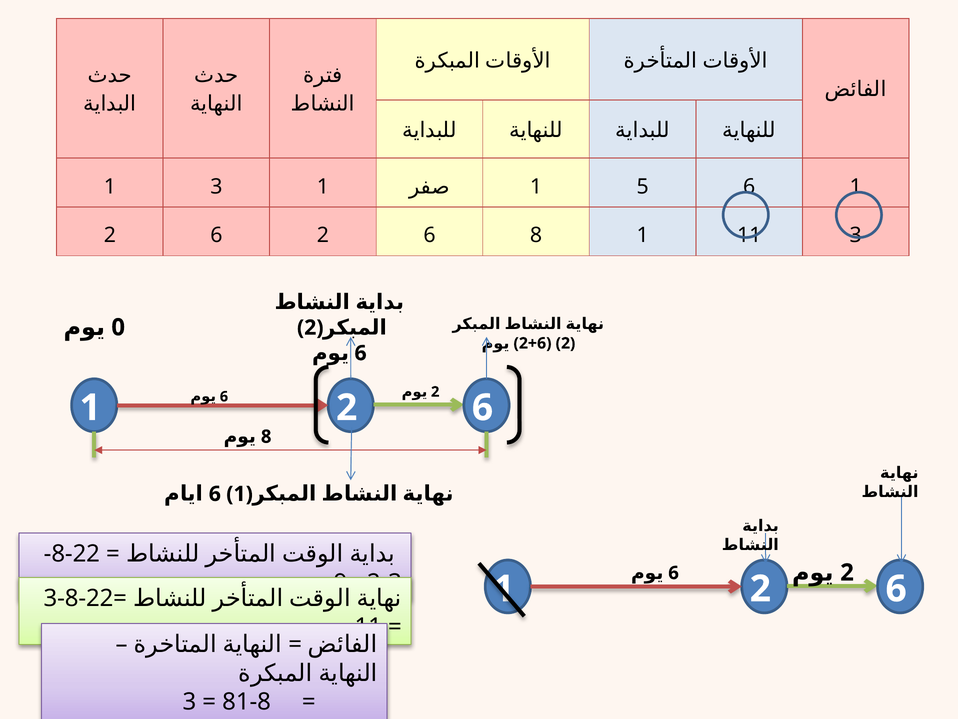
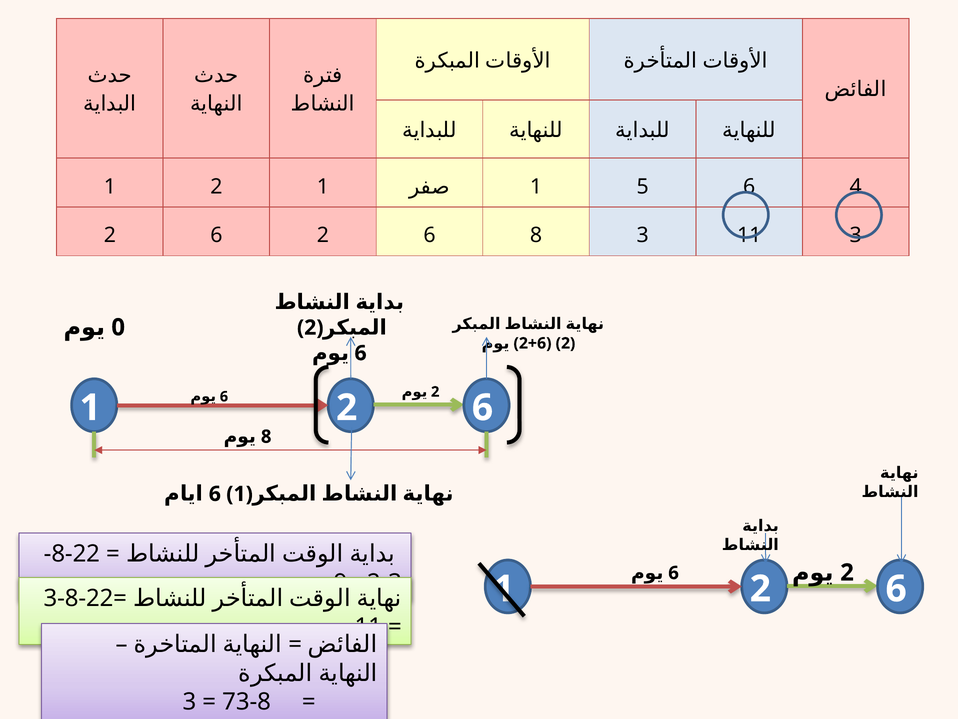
3: 3 -> 2 (216, 186)
6 1: 1 -> 4 (856, 186)
8 1: 1 -> 3 (643, 235)
81-8: 81-8 -> 73-8 (247, 702)
